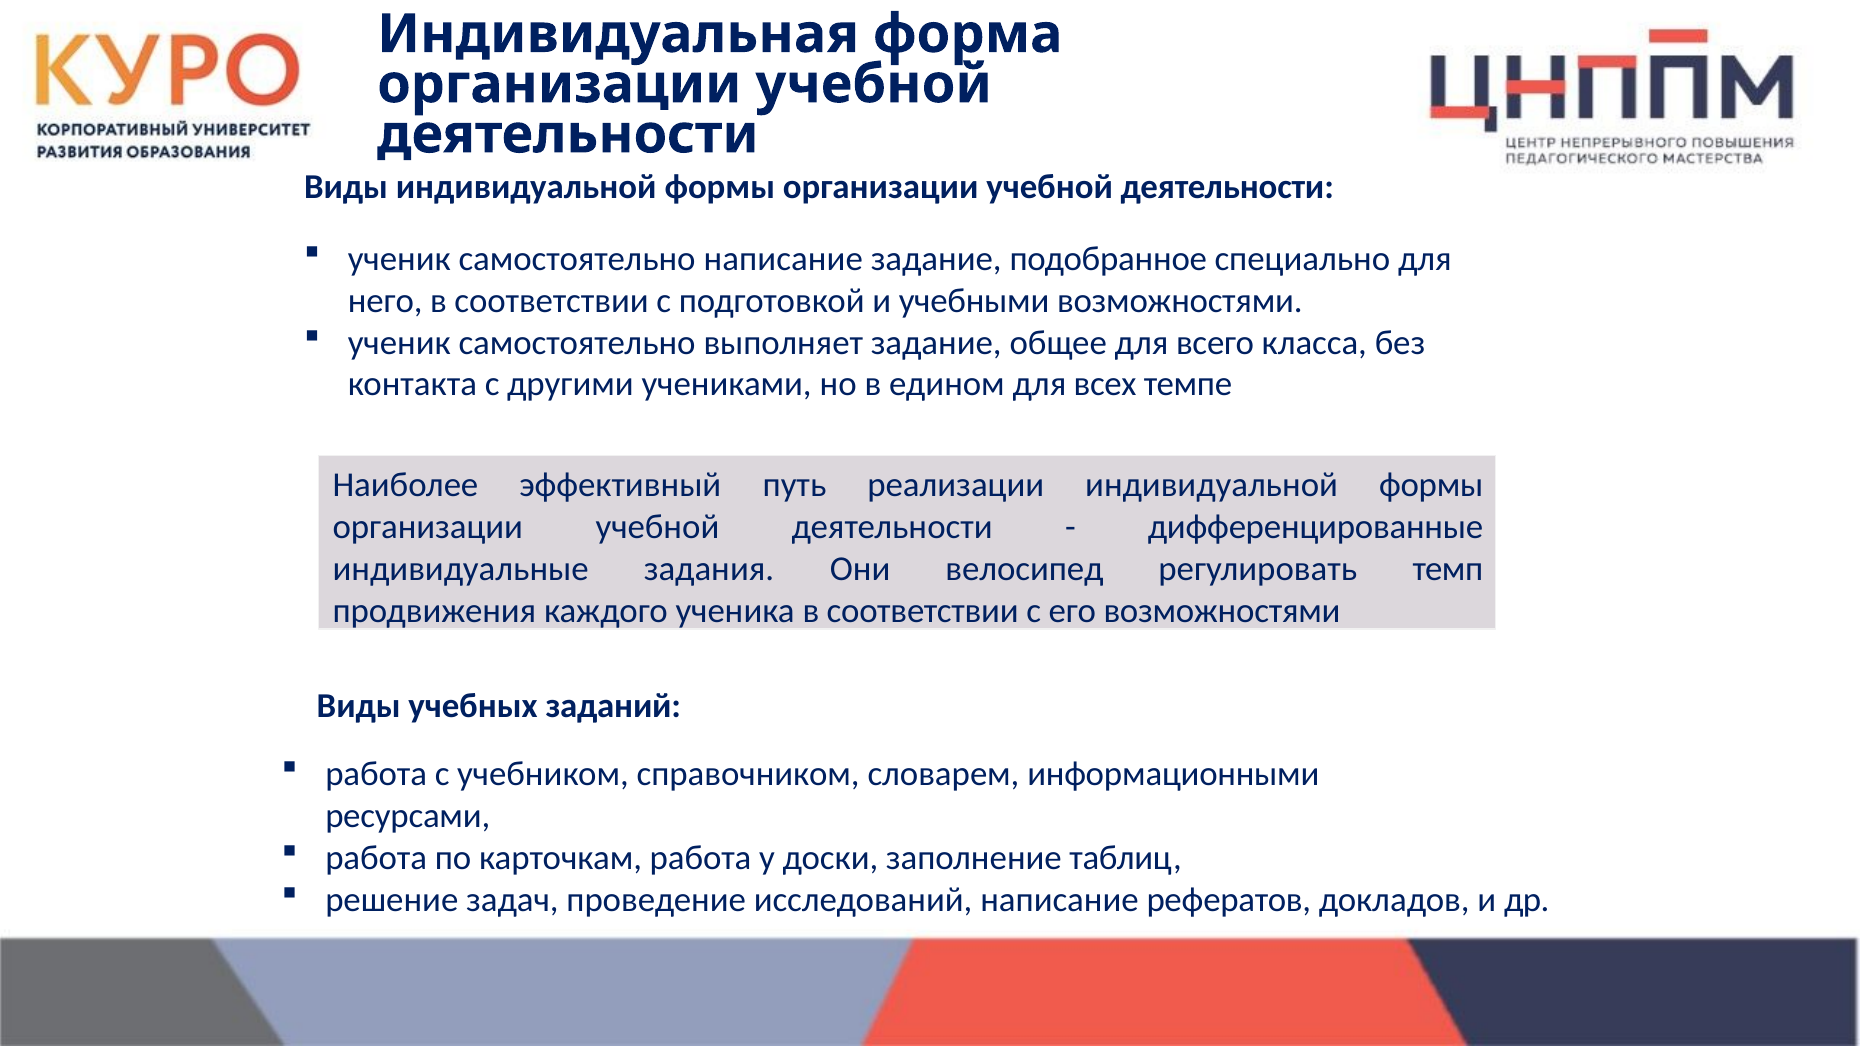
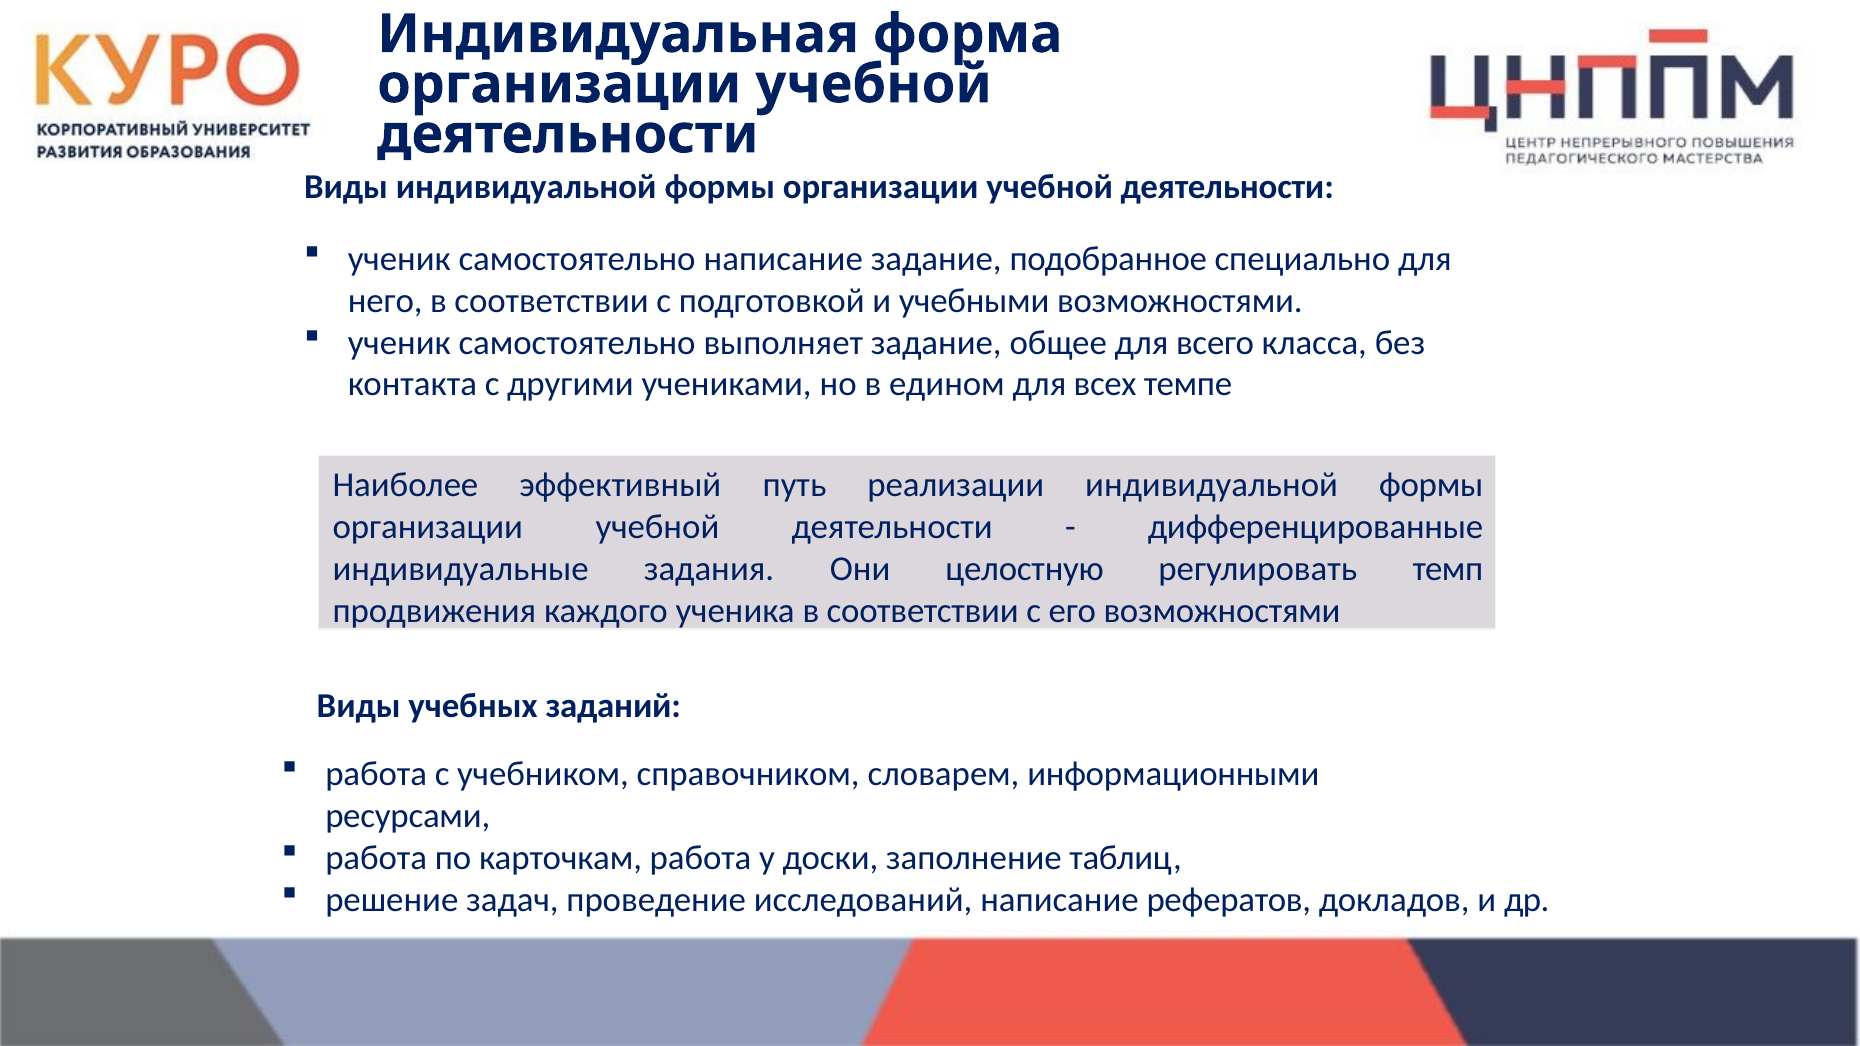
велосипед: велосипед -> целостную (1025, 569)
